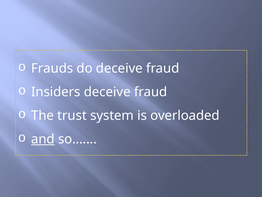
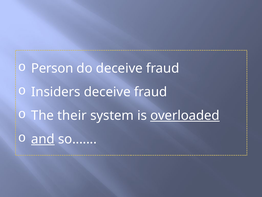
Frauds: Frauds -> Person (52, 68)
trust: trust -> their (72, 115)
overloaded underline: none -> present (185, 115)
